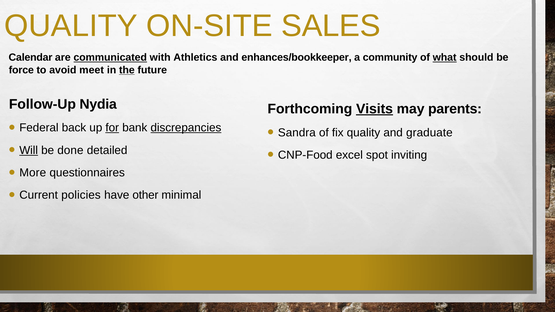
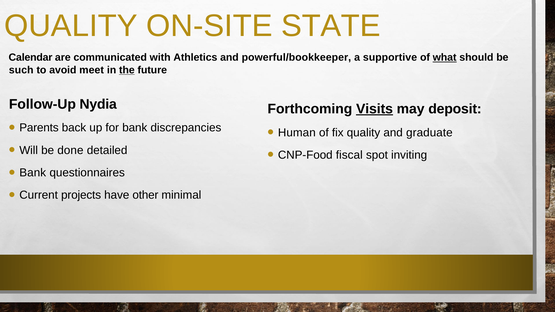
SALES: SALES -> STATE (331, 26)
communicated underline: present -> none (110, 58)
enhances/bookkeeper: enhances/bookkeeper -> powerful/bookkeeper (296, 58)
community: community -> supportive (390, 58)
force: force -> such (21, 70)
parents: parents -> deposit (455, 109)
Federal: Federal -> Parents (39, 128)
for underline: present -> none (112, 128)
discrepancies underline: present -> none (186, 128)
Sandra: Sandra -> Human (297, 133)
Will underline: present -> none (29, 150)
excel: excel -> fiscal (349, 155)
More: More -> Bank (33, 173)
policies: policies -> projects (81, 195)
